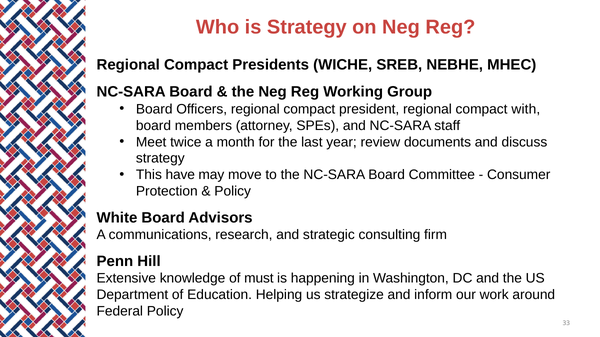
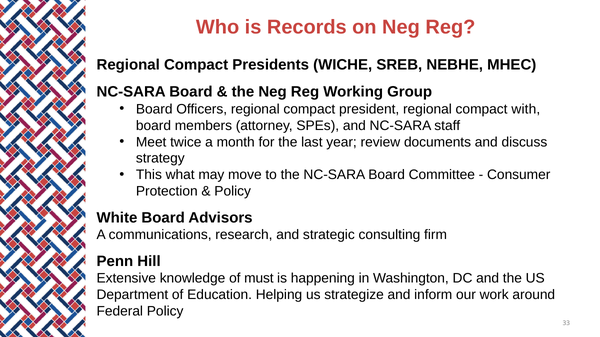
is Strategy: Strategy -> Records (307, 27)
have: have -> what (180, 175)
